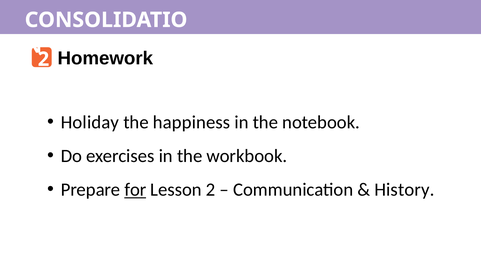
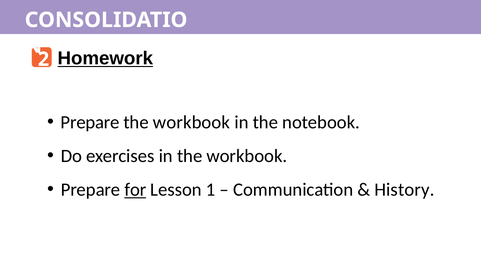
Homework underline: none -> present (105, 58)
Holiday: Holiday -> Prepare (90, 122)
happiness: happiness -> workbook (192, 122)
Lesson 2: 2 -> 1 (211, 189)
